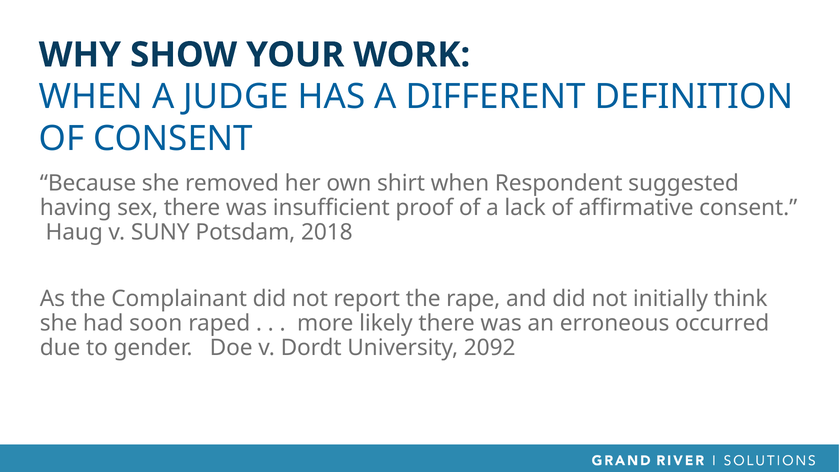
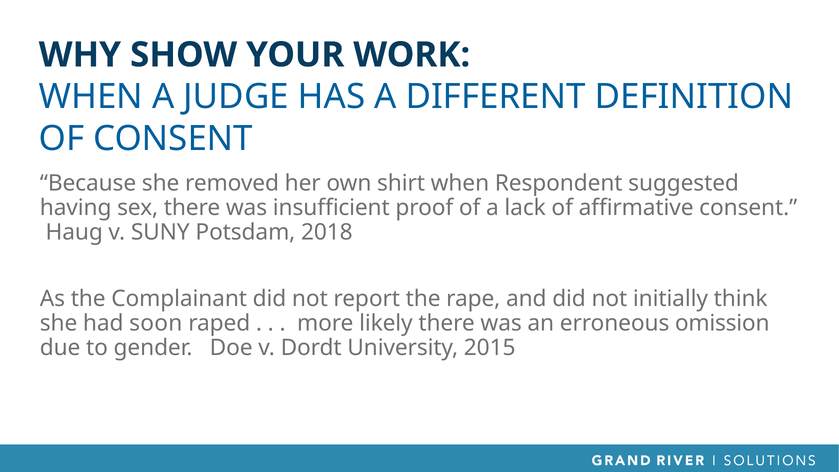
occurred: occurred -> omission (722, 323)
2092: 2092 -> 2015 (490, 348)
